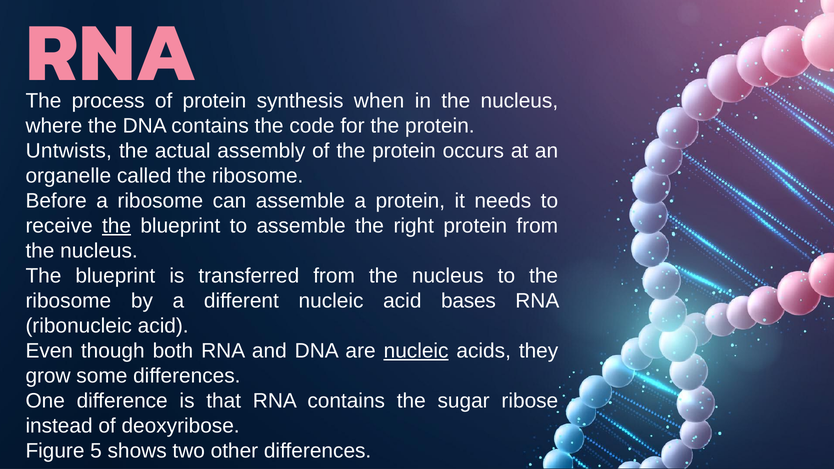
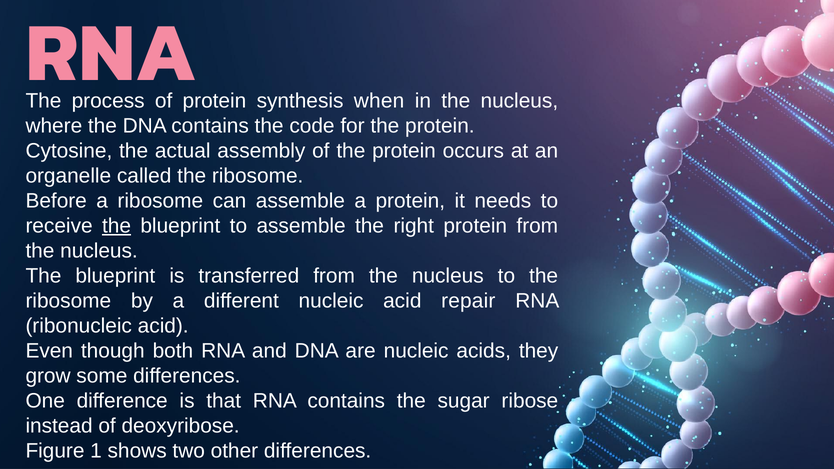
Untwists: Untwists -> Cytosine (69, 151)
bases: bases -> repair (468, 301)
nucleic underline: present -> none (416, 351)
5: 5 -> 1 (96, 451)
